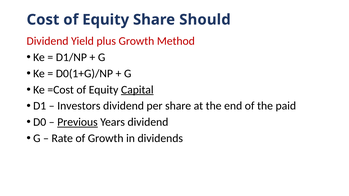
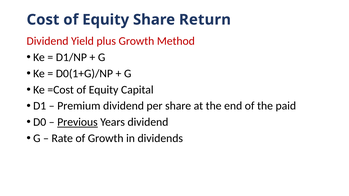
Should: Should -> Return (205, 20)
Capital underline: present -> none (137, 90)
Investors: Investors -> Premium (79, 106)
